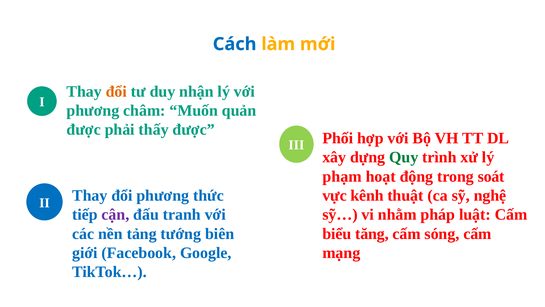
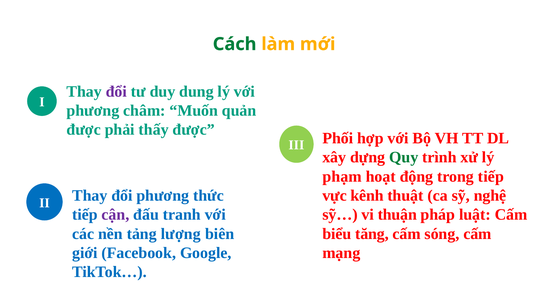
Cách colour: blue -> green (235, 44)
đổi colour: orange -> purple (116, 91)
nhận: nhận -> dung (196, 91)
trong soát: soát -> tiếp (491, 176)
nhằm: nhằm -> thuận (397, 214)
tướng: tướng -> lượng (181, 233)
